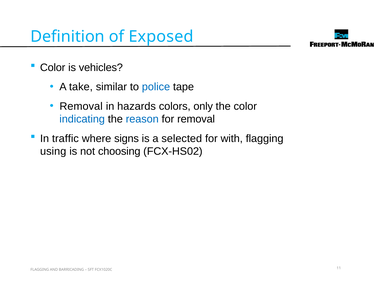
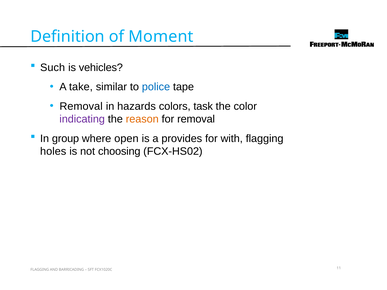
Exposed: Exposed -> Moment (161, 37)
Color: Color -> Such (53, 68)
only: only -> task (203, 106)
indicating colour: blue -> purple (82, 119)
reason colour: blue -> orange (142, 119)
traffic: traffic -> group (66, 139)
signs: signs -> open (126, 139)
selected: selected -> provides (182, 139)
using: using -> holes (53, 152)
